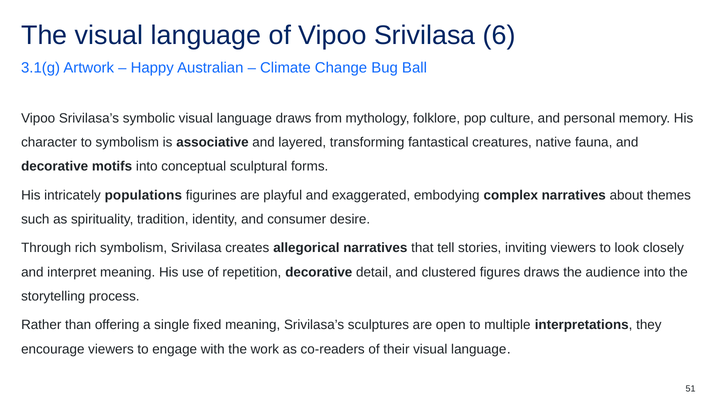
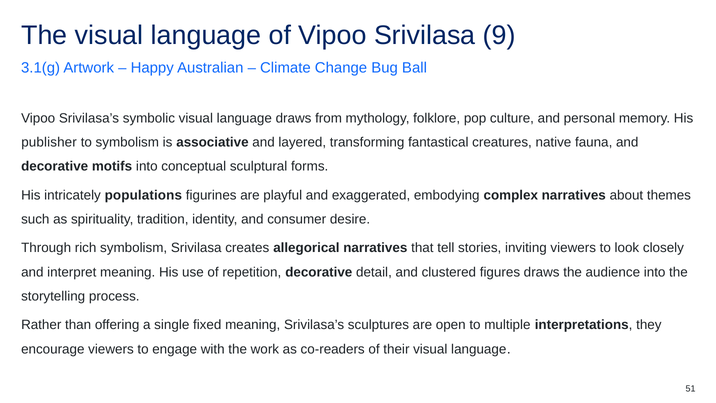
6: 6 -> 9 (499, 35)
character: character -> publisher (49, 142)
